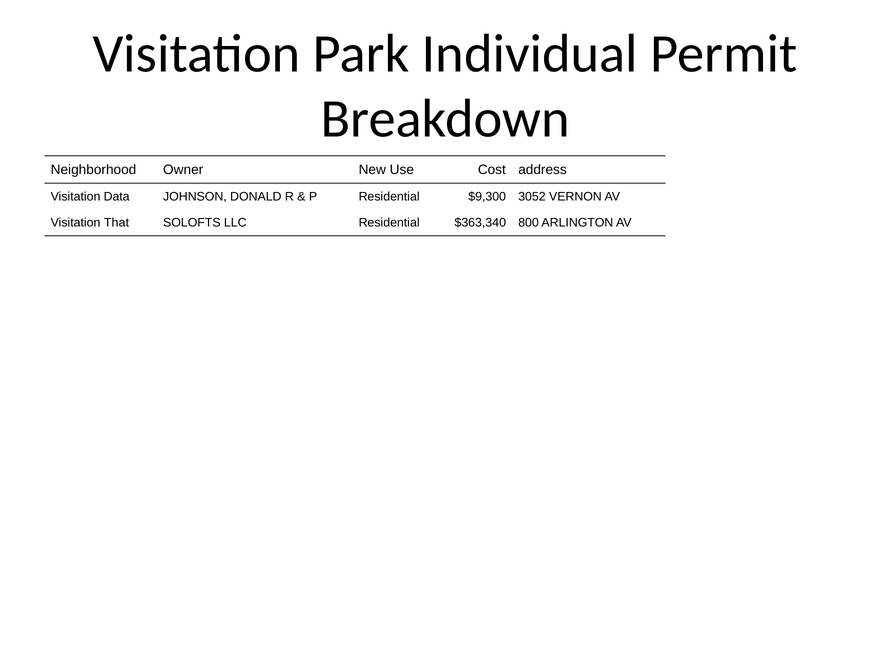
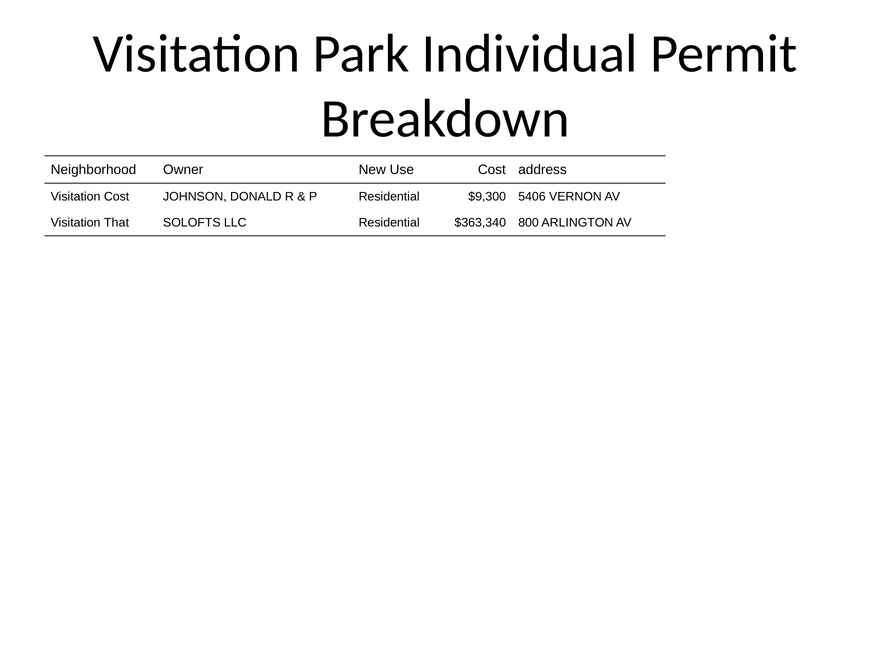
Visitation Data: Data -> Cost (117, 197)
3052: 3052 -> 5406 (532, 197)
